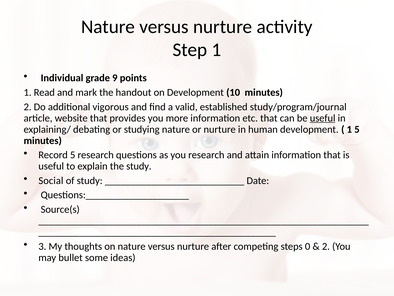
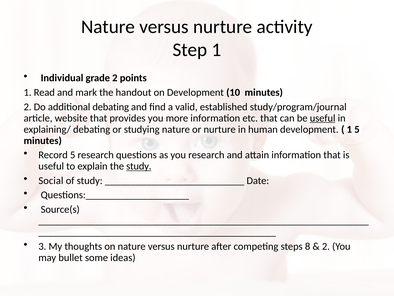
grade 9: 9 -> 2 (115, 78)
additional vigorous: vigorous -> debating (111, 107)
study underline: none -> present (139, 166)
0: 0 -> 8 (308, 246)
